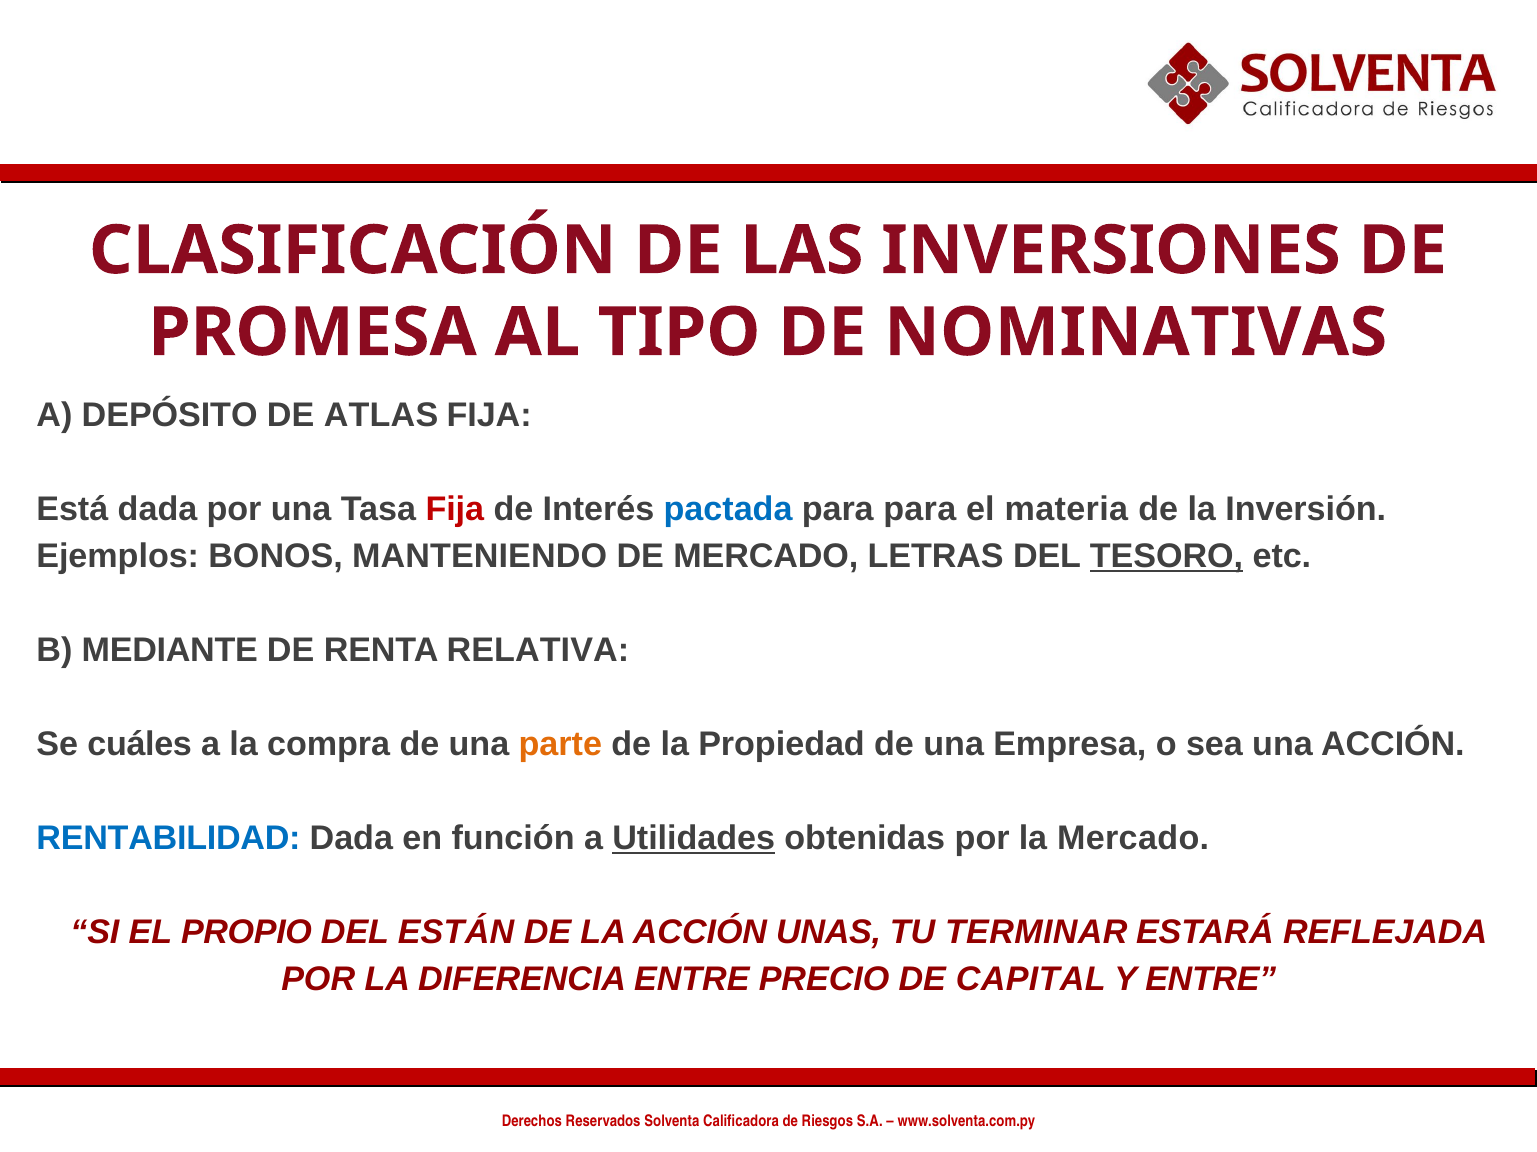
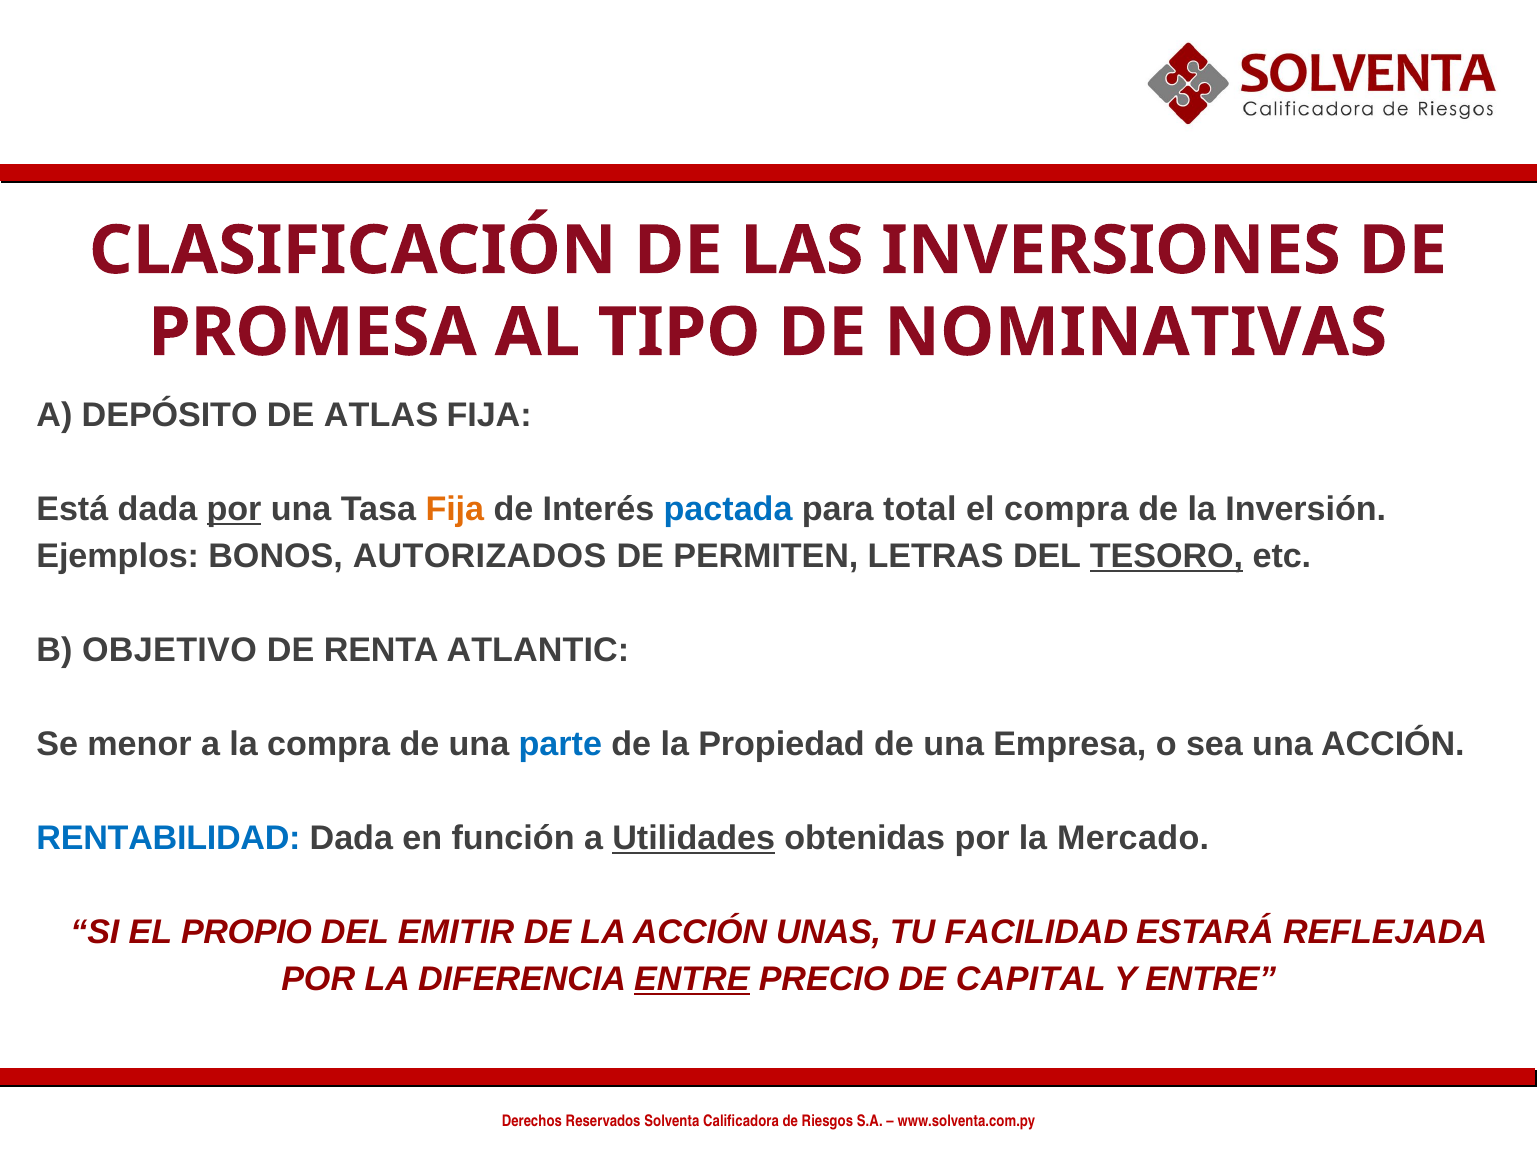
por underline: none -> present (234, 509)
Fija colour: red -> orange (455, 509)
para para: para -> total (920, 509)
el materia: materia -> compra (1066, 509)
MANTENIENDO: MANTENIENDO -> AUTORIZADOS (480, 556)
DE MERCADO: MERCADO -> PERMITEN (766, 556)
MEDIANTE: MEDIANTE -> OBJETIVO (169, 650)
RELATIVA: RELATIVA -> ATLANTIC (538, 650)
cuáles: cuáles -> menor (140, 745)
parte colour: orange -> blue (560, 745)
ESTÁN: ESTÁN -> EMITIR (456, 933)
TERMINAR: TERMINAR -> FACILIDAD (1036, 933)
ENTRE underline: none -> present (692, 980)
